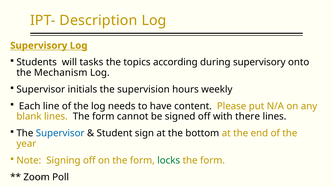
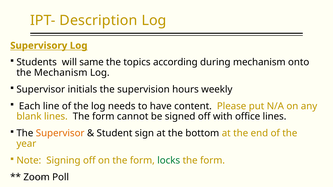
tasks: tasks -> same (92, 62)
during supervisory: supervisory -> mechanism (259, 62)
there: there -> office (248, 117)
Supervisor colour: blue -> orange (60, 133)
